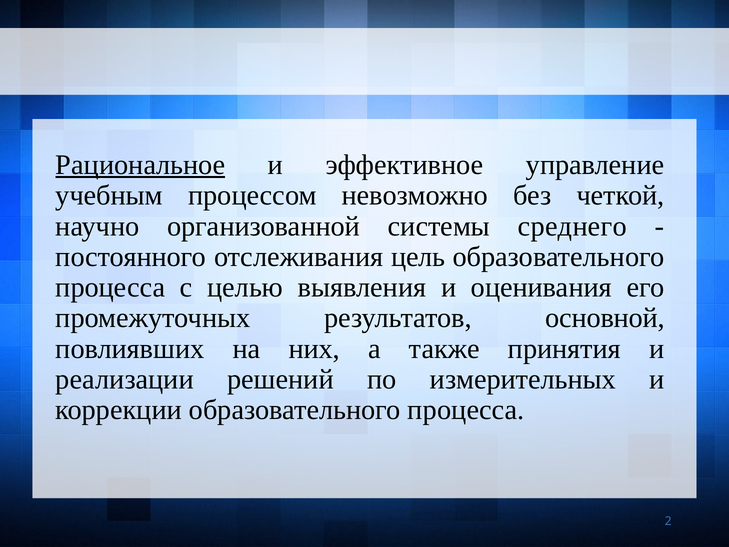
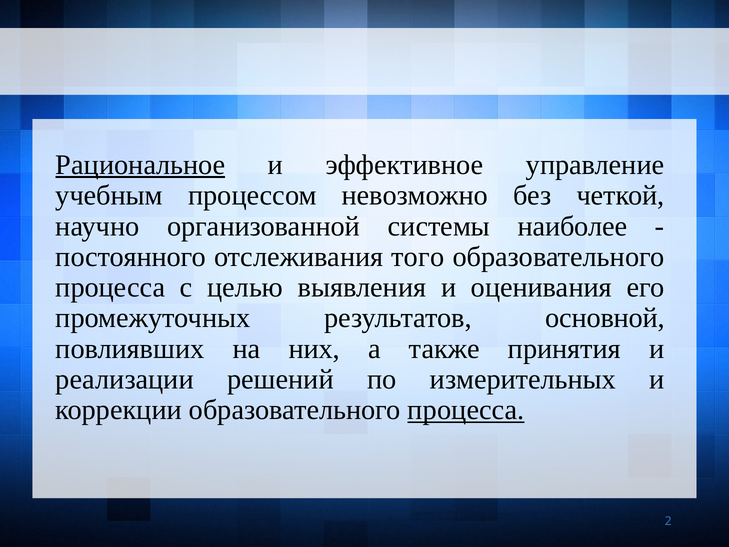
среднего: среднего -> наиболее (573, 226)
цель: цель -> того (418, 257)
процесса underline: none -> present (466, 410)
